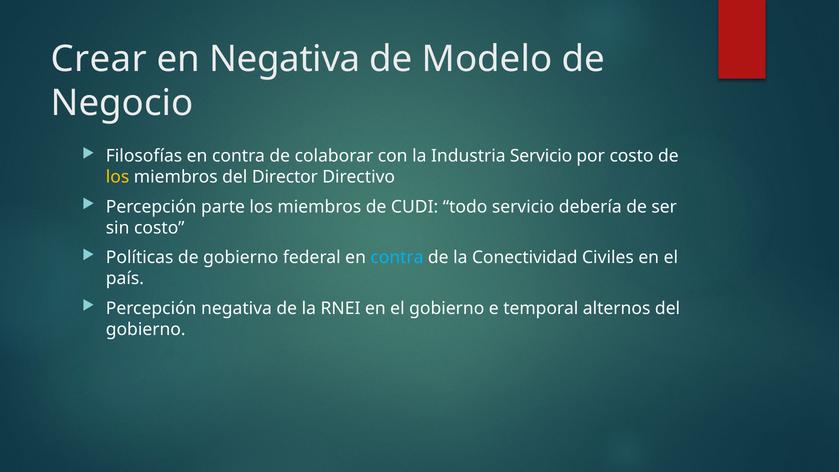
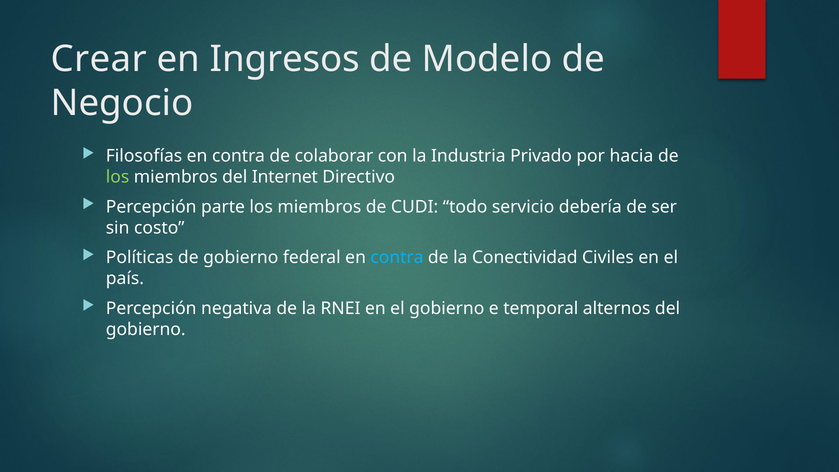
en Negativa: Negativa -> Ingresos (285, 59)
Industria Servicio: Servicio -> Privado (541, 156)
por costo: costo -> hacia (631, 156)
los colour: yellow -> light green (118, 177)
Director: Director -> Internet (285, 177)
